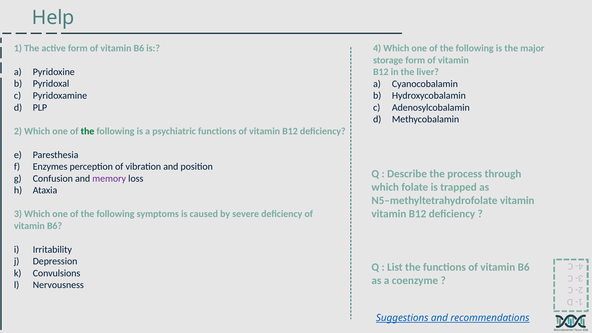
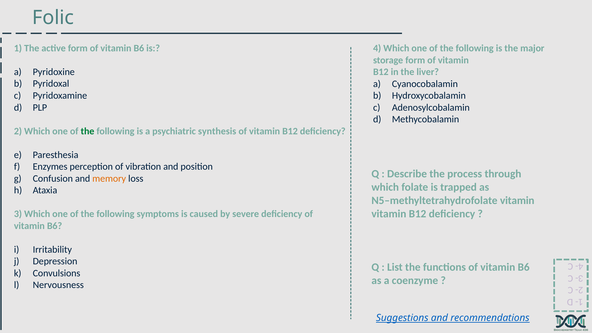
Help: Help -> Folic (53, 18)
psychiatric functions: functions -> synthesis (217, 131)
memory colour: purple -> orange (109, 178)
